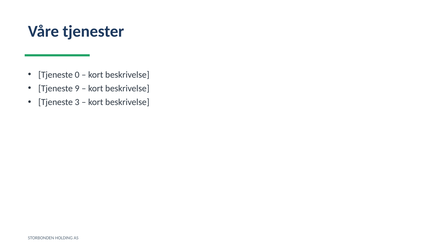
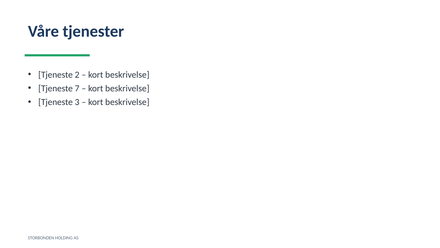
0: 0 -> 2 (77, 75)
9: 9 -> 7 (77, 88)
